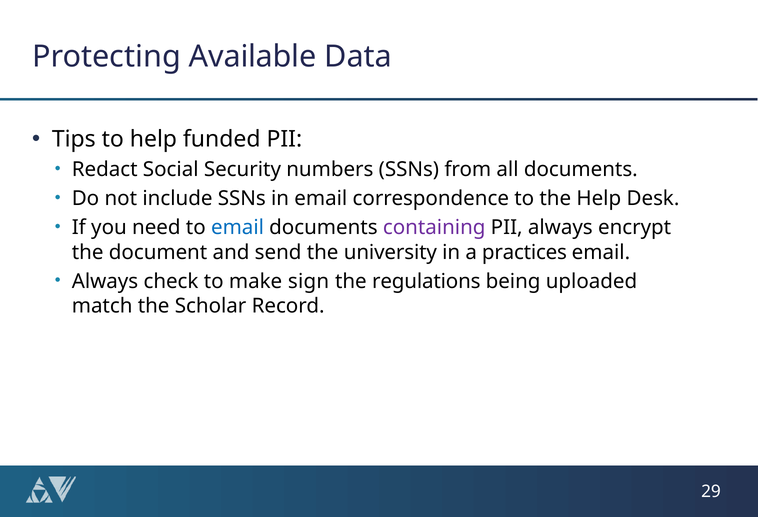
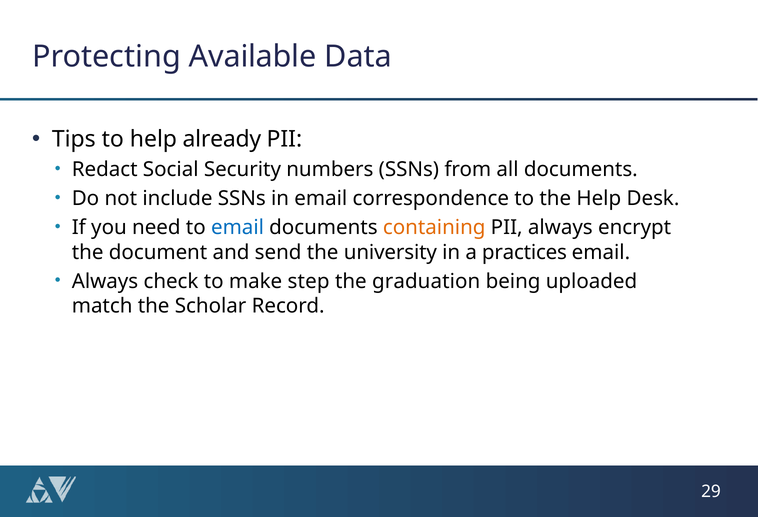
funded: funded -> already (222, 139)
containing colour: purple -> orange (434, 228)
sign: sign -> step (309, 281)
regulations: regulations -> graduation (426, 281)
